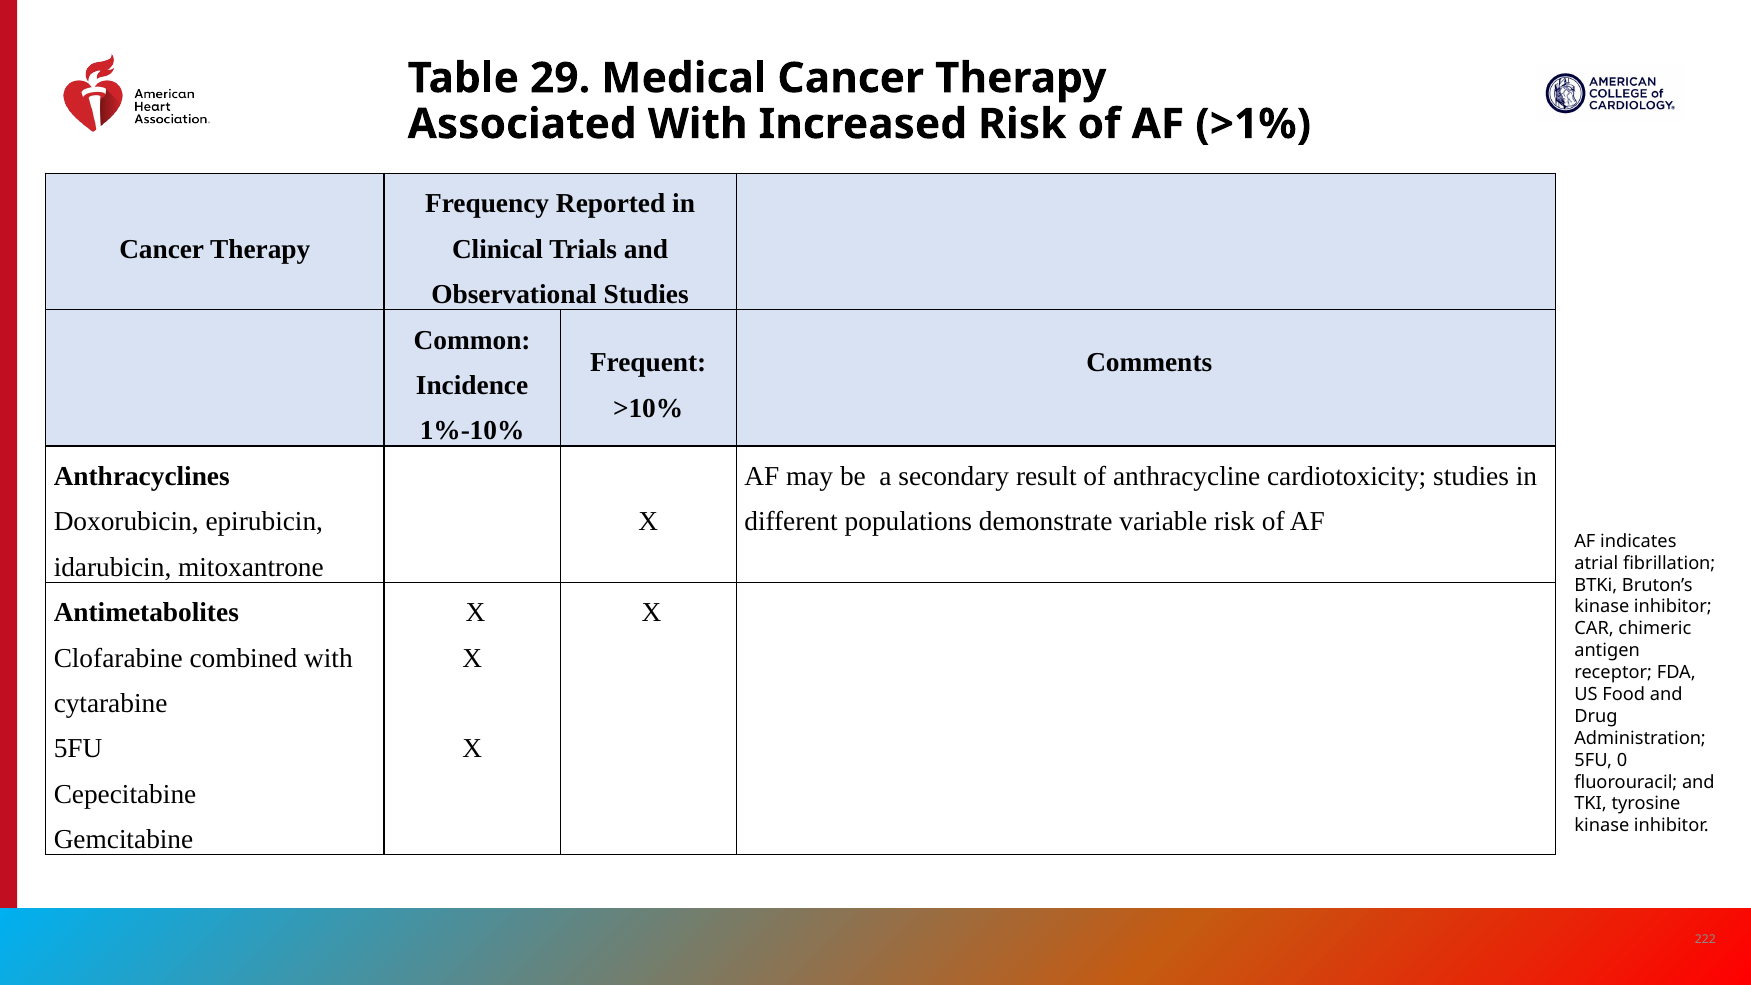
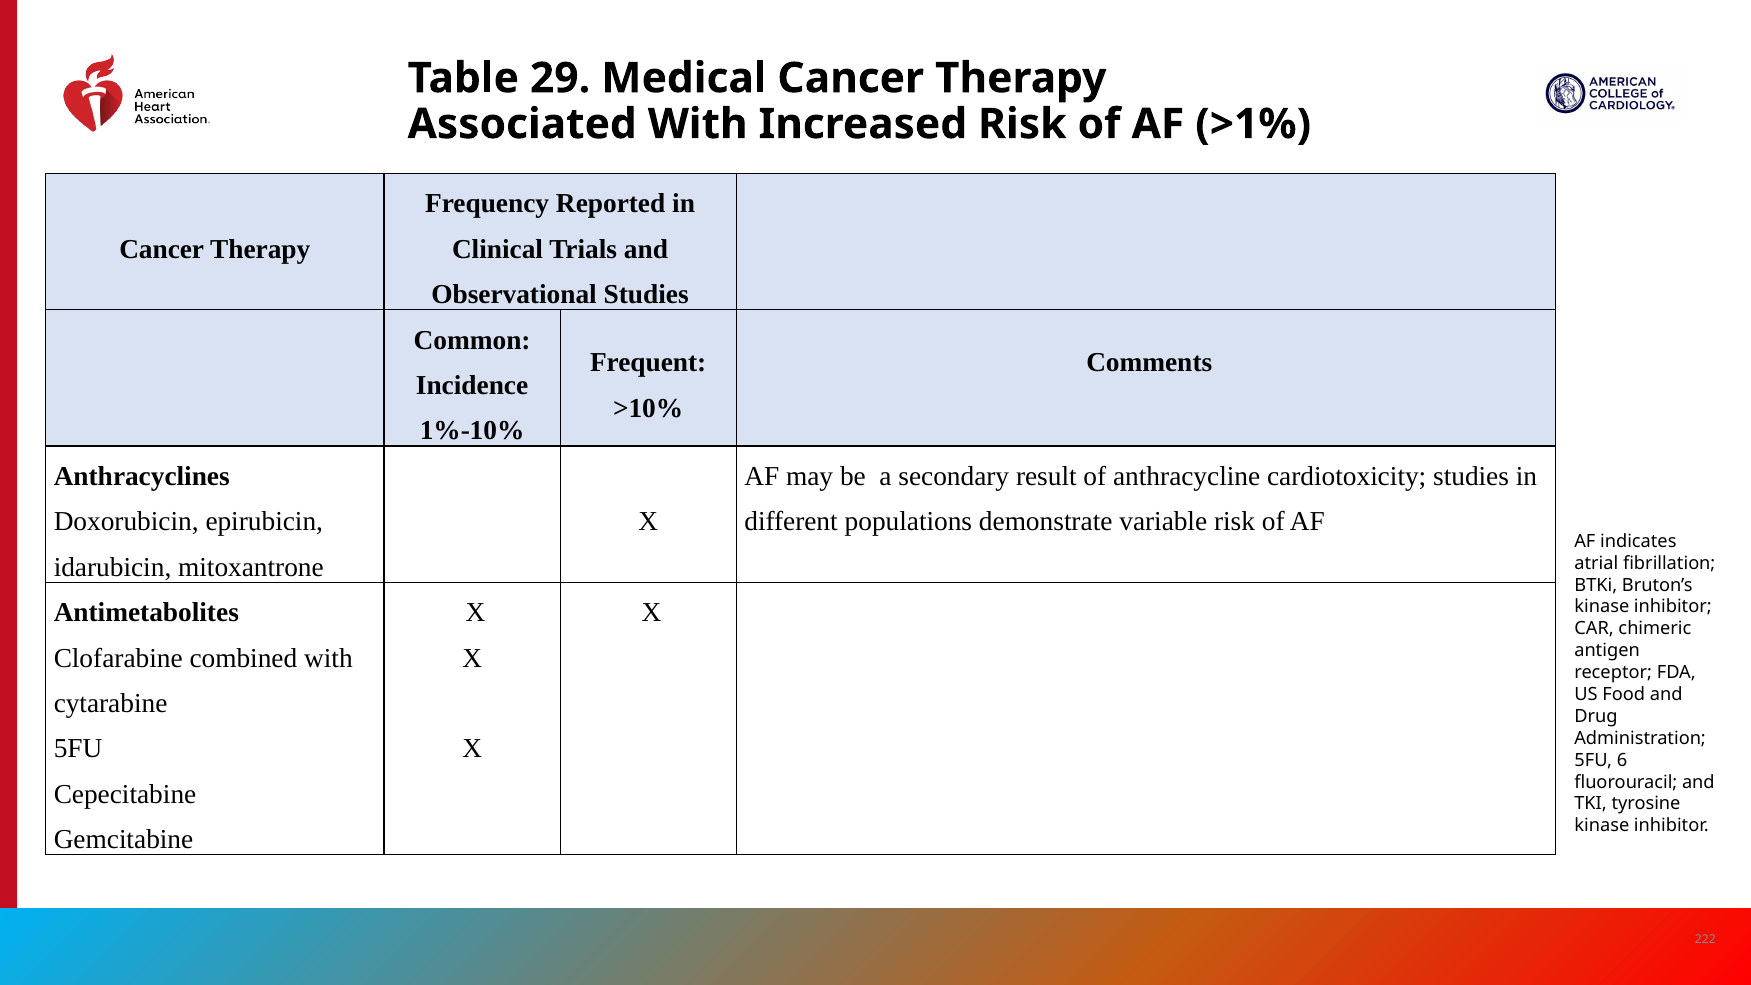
0: 0 -> 6 (1622, 760)
